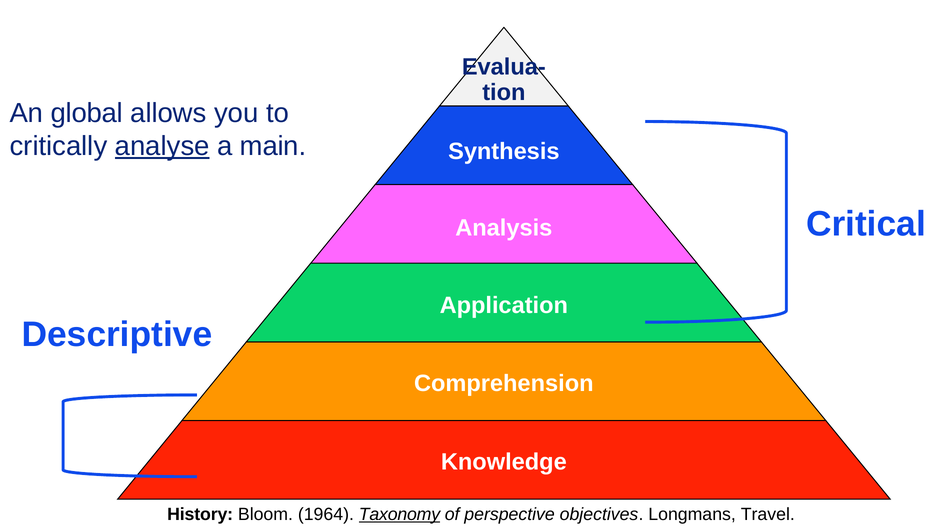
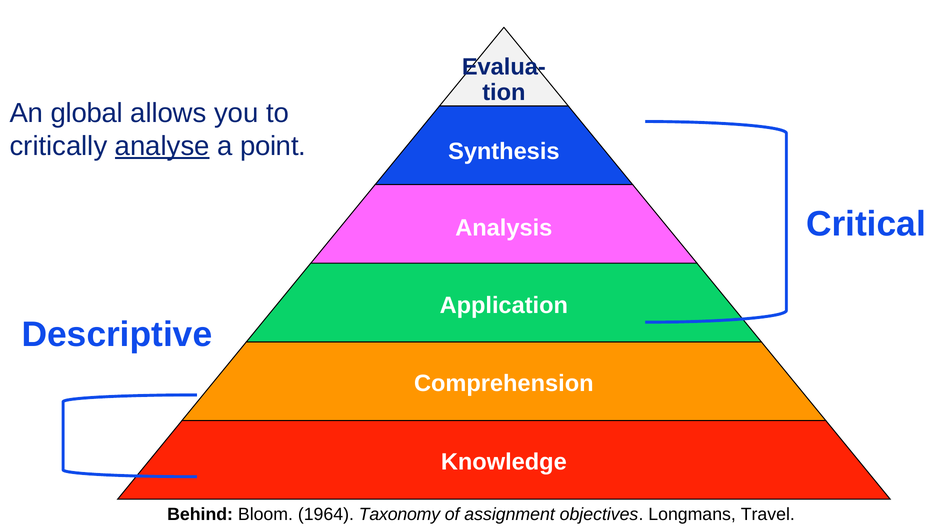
main: main -> point (273, 146)
History: History -> Behind (200, 514)
Taxonomy underline: present -> none (399, 514)
perspective: perspective -> assignment (510, 514)
